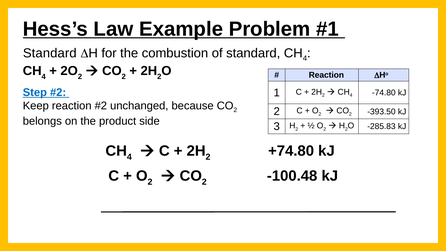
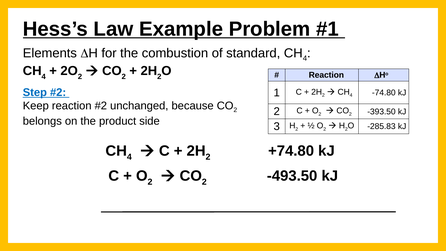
Standard: Standard -> Elements (50, 53)
-100.48: -100.48 -> -493.50 (292, 176)
